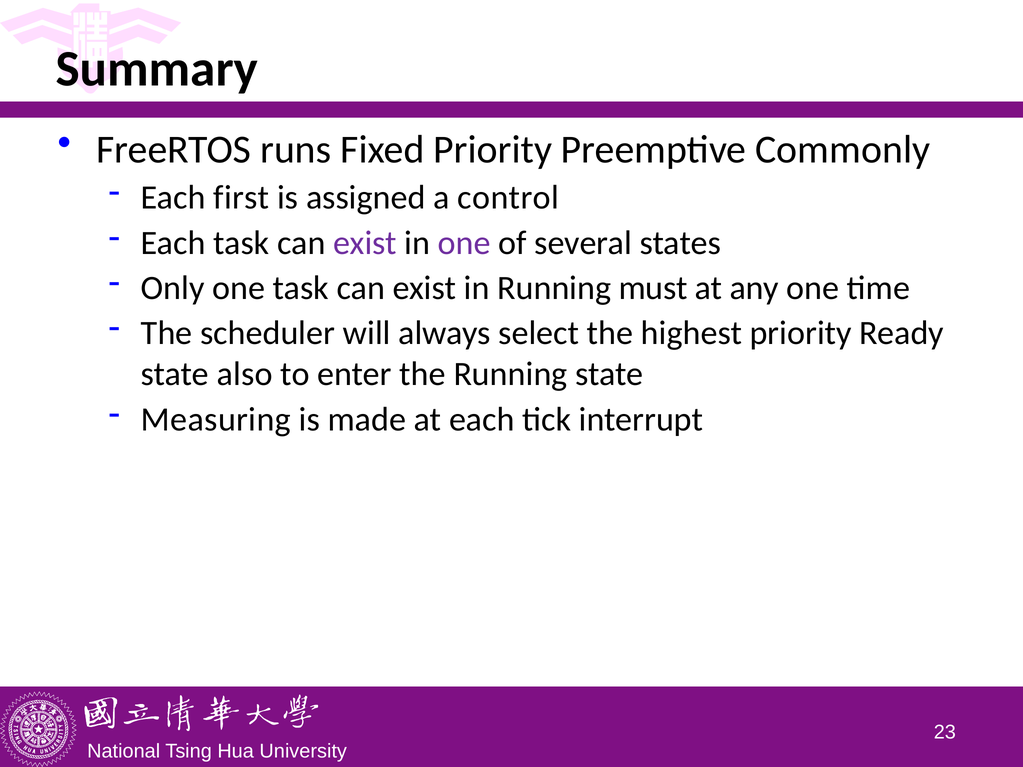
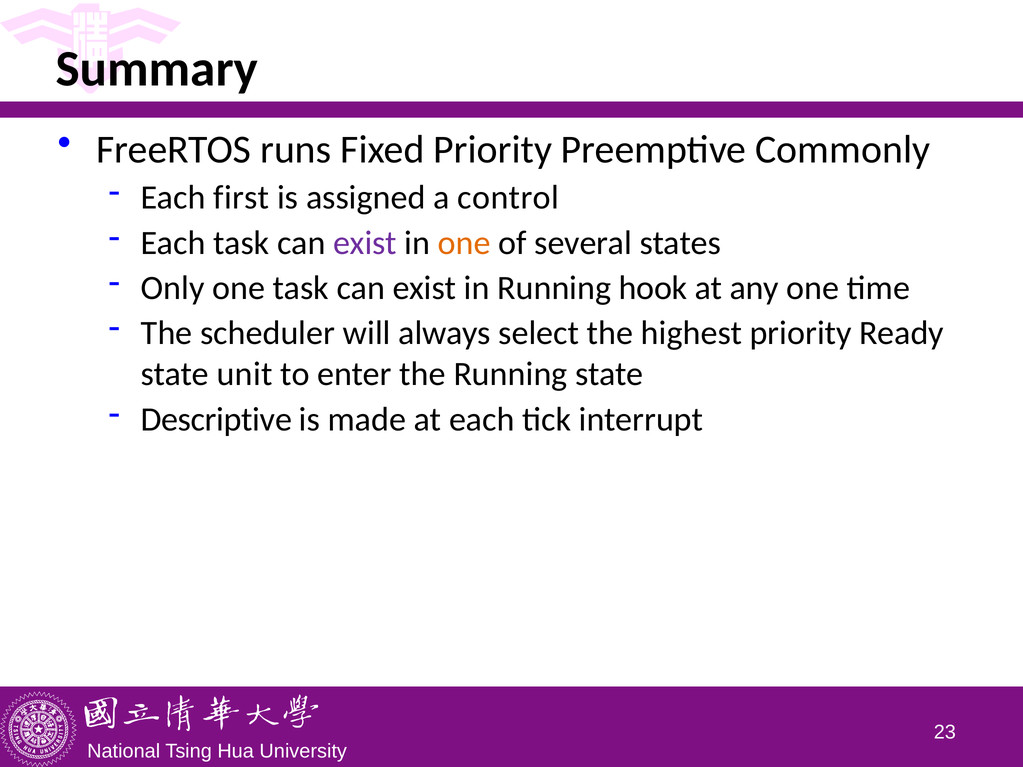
one colour: purple -> orange (464, 243)
must: must -> hook (653, 288)
also: also -> unit (245, 374)
Measuring: Measuring -> Descriptive (216, 419)
